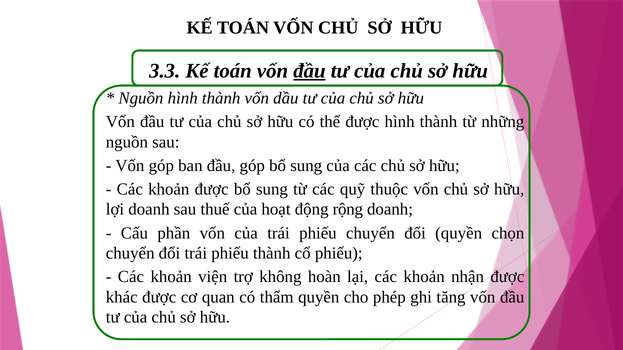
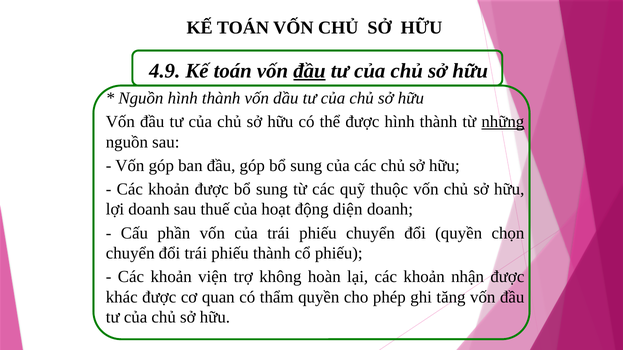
3.3: 3.3 -> 4.9 (165, 71)
những underline: none -> present (503, 122)
rộng: rộng -> diện (348, 210)
